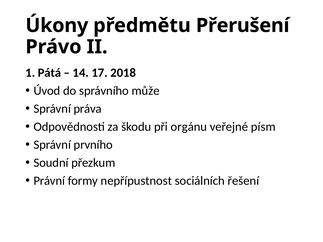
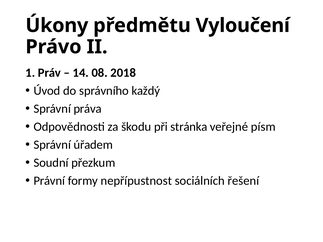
Přerušení: Přerušení -> Vyloučení (243, 26)
Pátá: Pátá -> Práv (49, 73)
17: 17 -> 08 (100, 73)
může: může -> každý (146, 91)
orgánu: orgánu -> stránka (189, 127)
prvního: prvního -> úřadem (93, 145)
